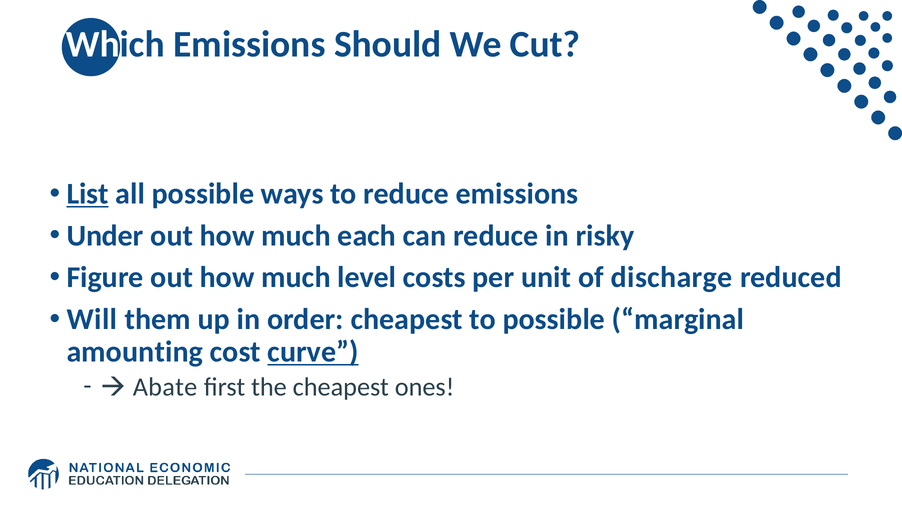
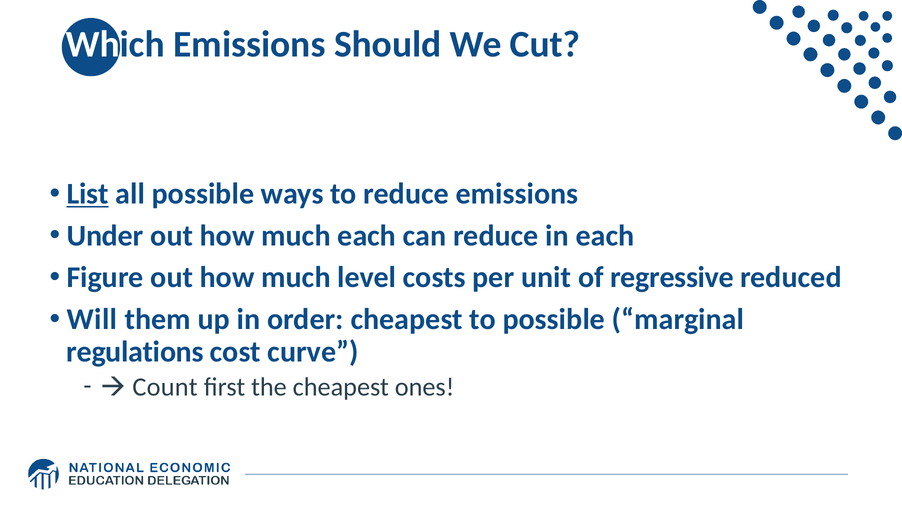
in risky: risky -> each (605, 236)
discharge: discharge -> regressive (672, 278)
amounting: amounting -> regulations (135, 352)
curve underline: present -> none (313, 352)
Abate: Abate -> Count (165, 387)
